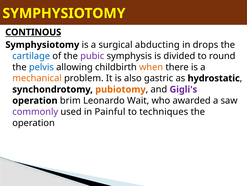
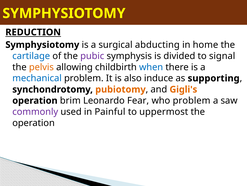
CONTINOUS: CONTINOUS -> REDUCTION (33, 32)
drops: drops -> home (205, 45)
round: round -> signal (222, 56)
pelvis colour: blue -> orange (41, 67)
when colour: orange -> blue (151, 67)
mechanical colour: orange -> blue (37, 78)
gastric: gastric -> induce (159, 78)
hydrostatic: hydrostatic -> supporting (214, 78)
Gigli's colour: purple -> orange (183, 89)
Wait: Wait -> Fear (138, 100)
who awarded: awarded -> problem (192, 100)
techniques: techniques -> uppermost (164, 111)
